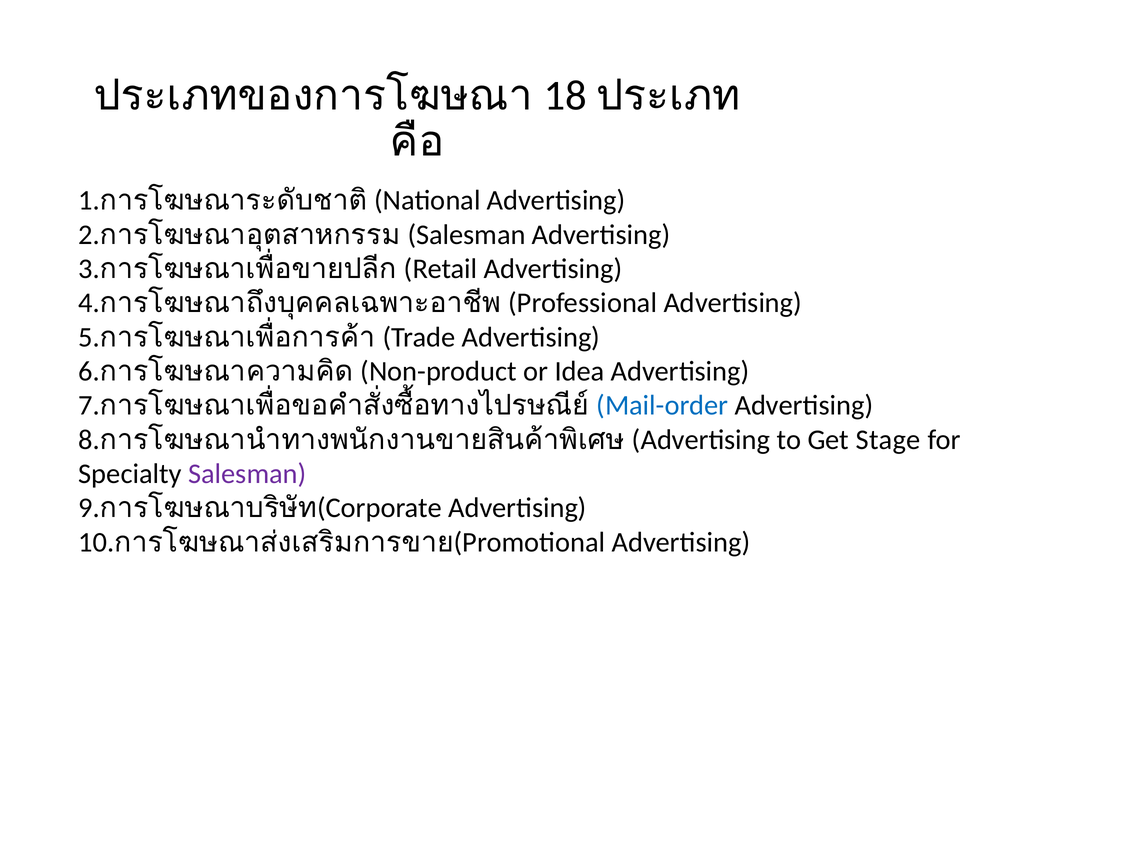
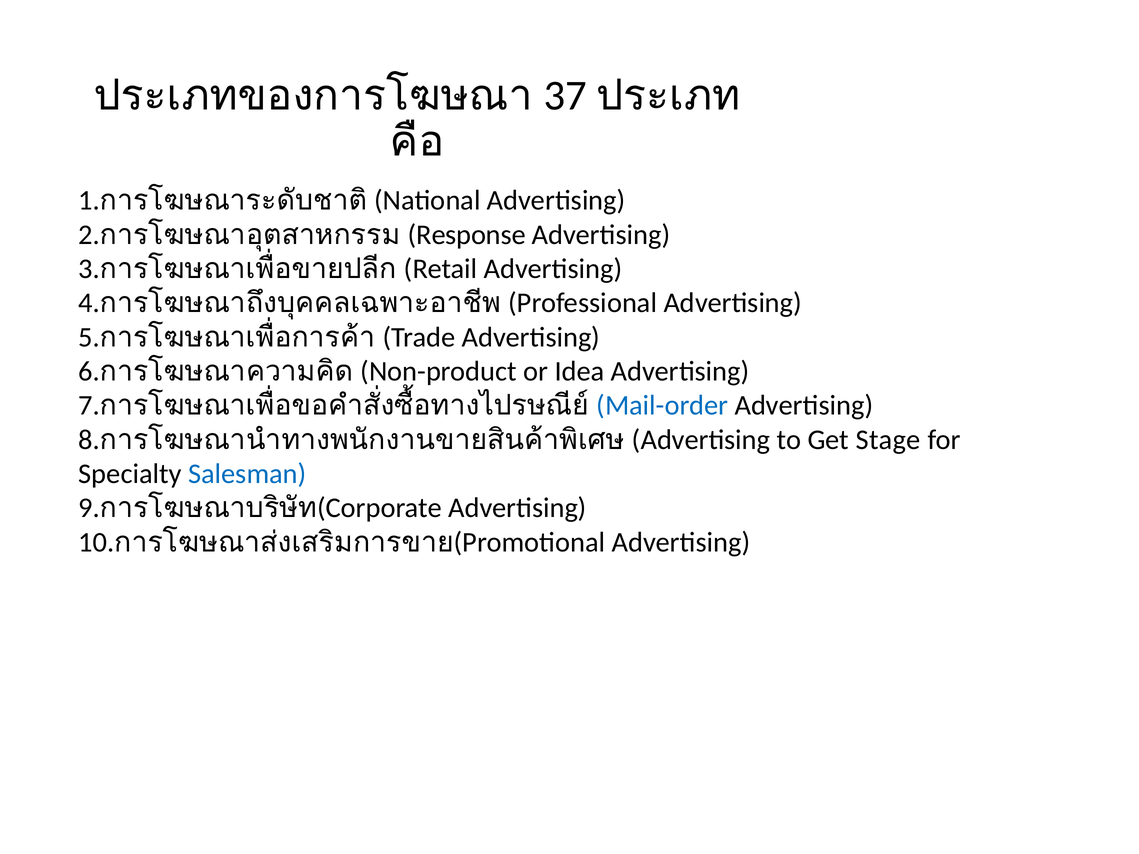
18: 18 -> 37 (565, 96)
Salesman: Salesman -> Response (467, 235)
Salesman colour: purple -> blue (247, 474)
